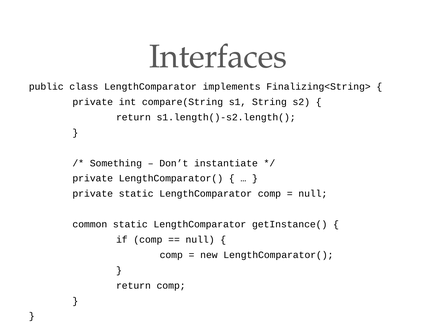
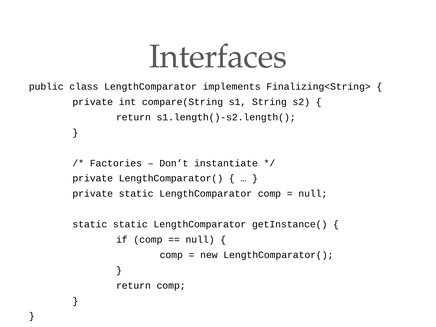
Something: Something -> Factories (116, 163)
common: common -> static (90, 224)
